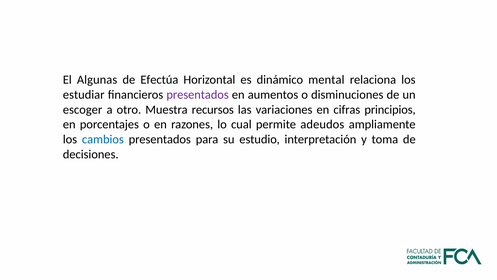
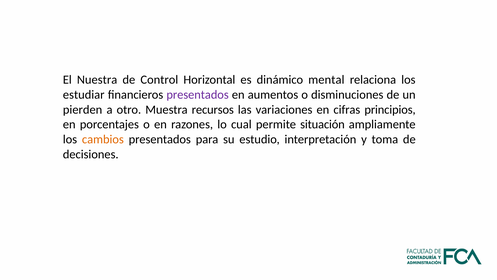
Algunas: Algunas -> Nuestra (97, 80)
Efectúa: Efectúa -> Control (159, 80)
escoger: escoger -> pierden (83, 109)
adeudos: adeudos -> situación (322, 124)
cambios colour: blue -> orange (103, 139)
